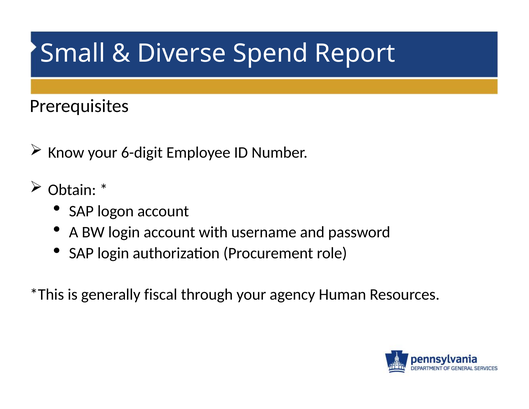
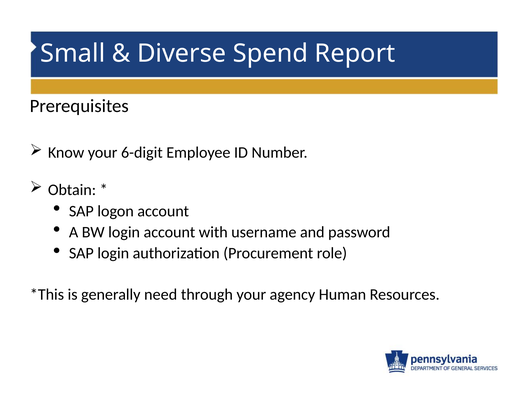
fiscal: fiscal -> need (161, 294)
